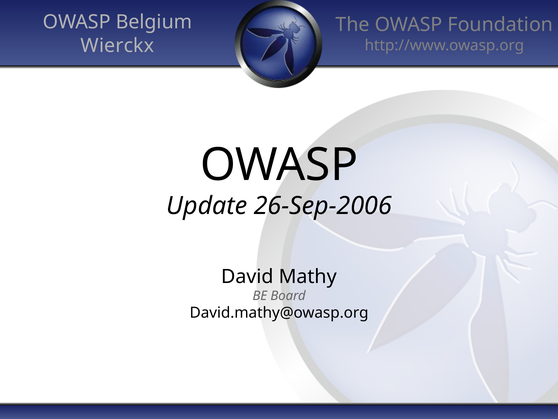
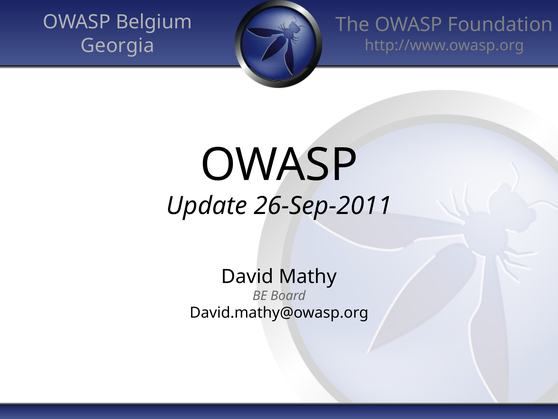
Wierckx: Wierckx -> Georgia (117, 46)
26-Sep-2006: 26-Sep-2006 -> 26-Sep-2011 (323, 206)
